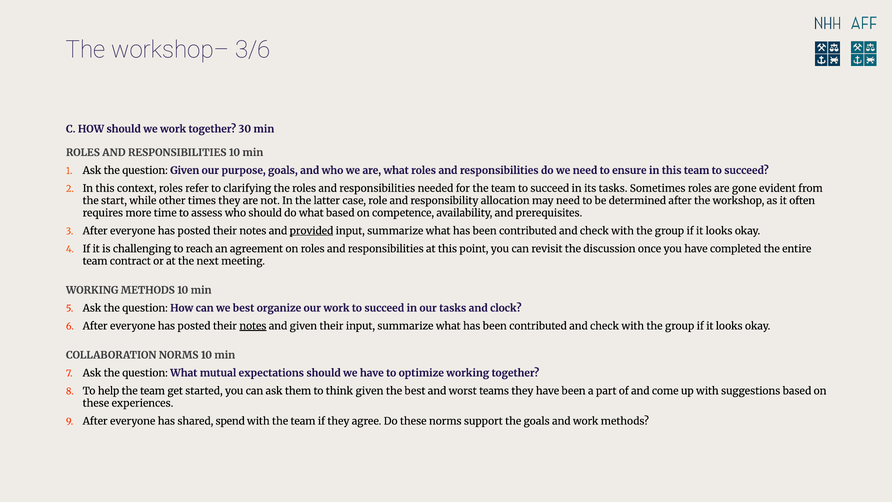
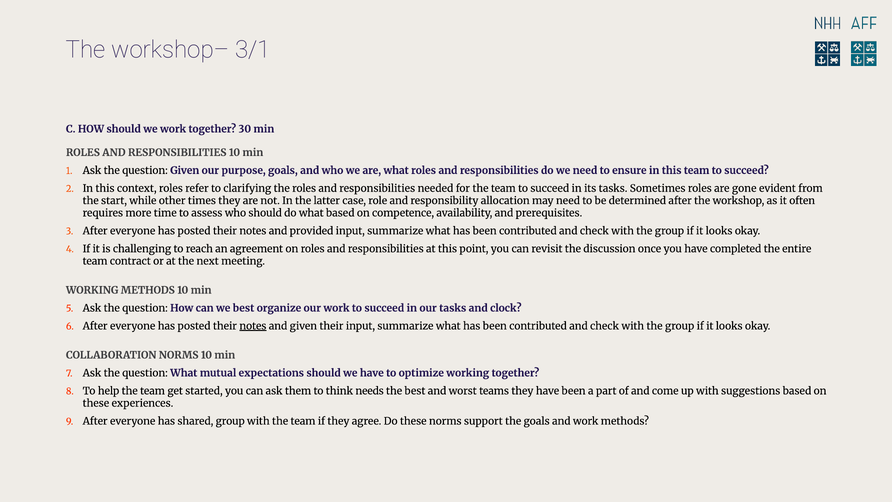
3/6: 3/6 -> 3/1 (253, 50)
provided underline: present -> none (311, 231)
think given: given -> needs (370, 391)
shared spend: spend -> group (230, 421)
